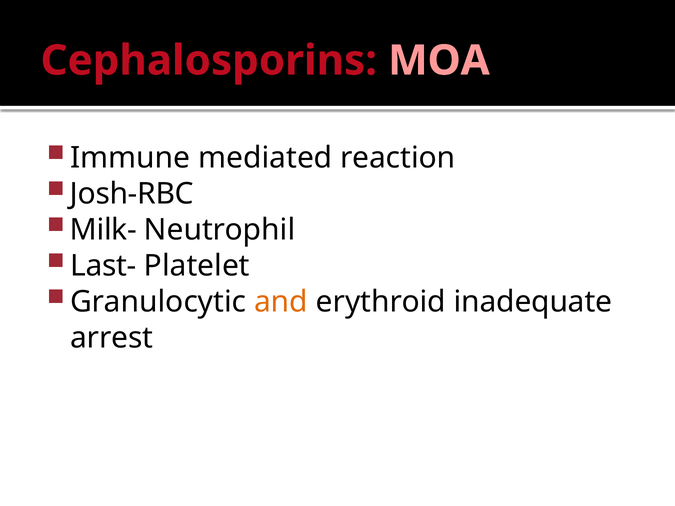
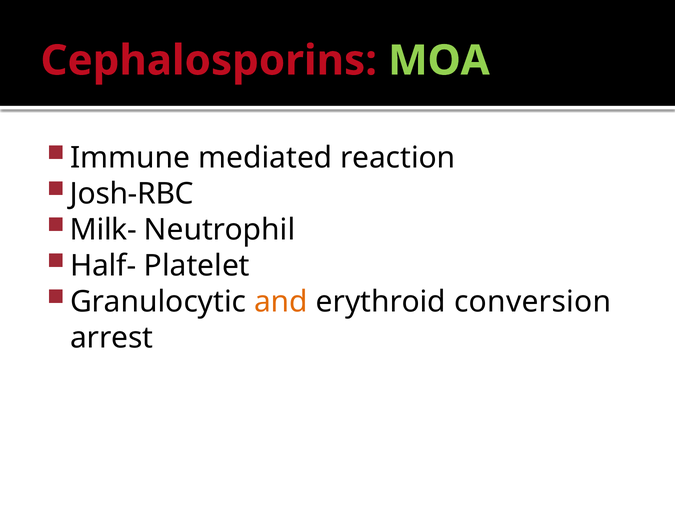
MOA colour: pink -> light green (439, 61)
Last-: Last- -> Half- (103, 266)
inadequate: inadequate -> conversion (533, 302)
